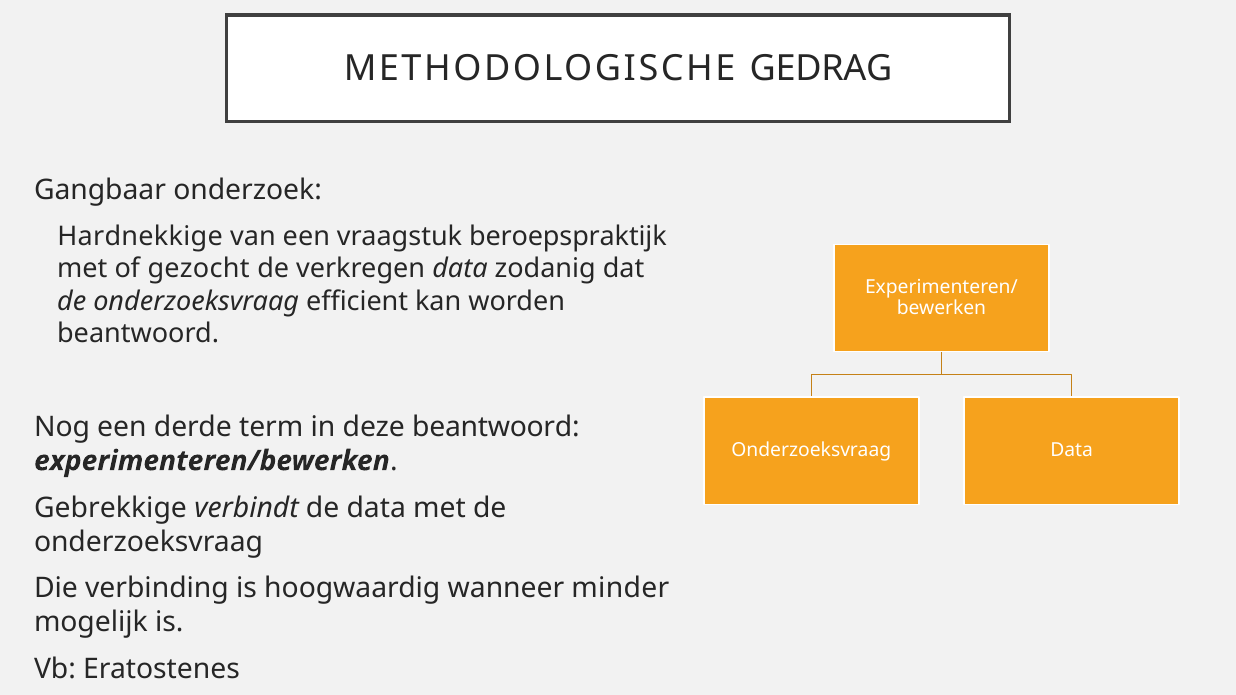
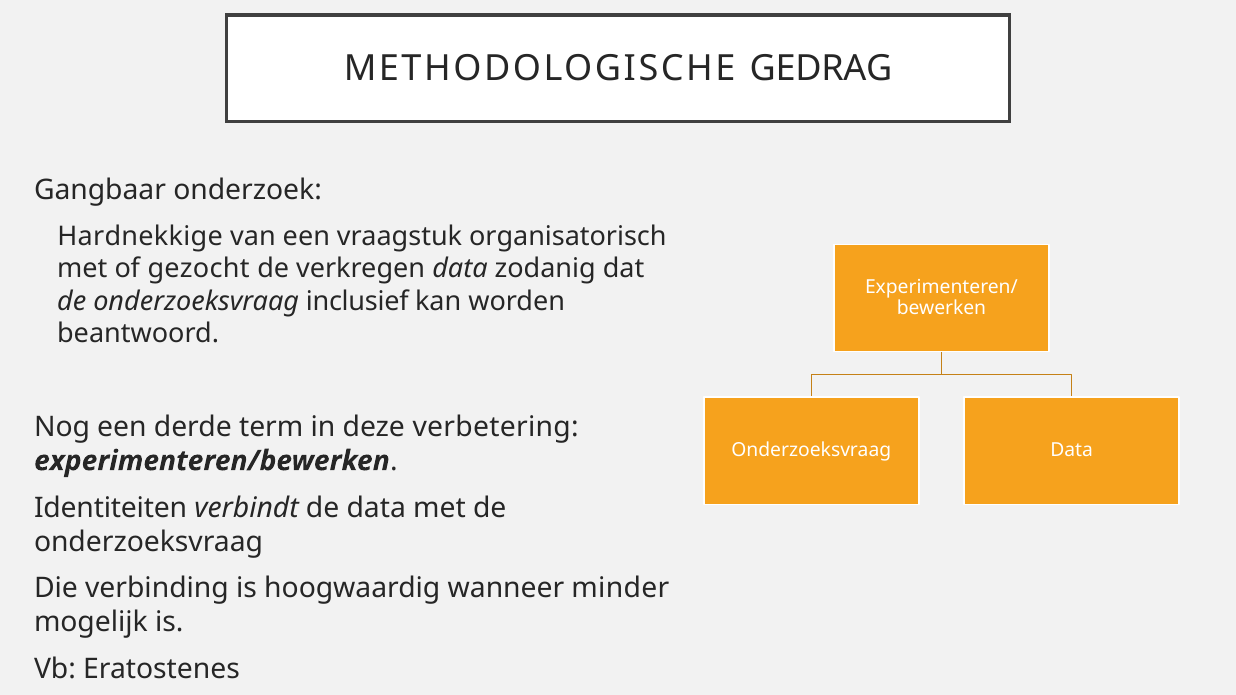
beroepspraktijk: beroepspraktijk -> organisatorisch (568, 237)
efficient: efficient -> inclusief (357, 302)
deze beantwoord: beantwoord -> verbetering (496, 427)
Gebrekkige: Gebrekkige -> Identiteiten (111, 508)
